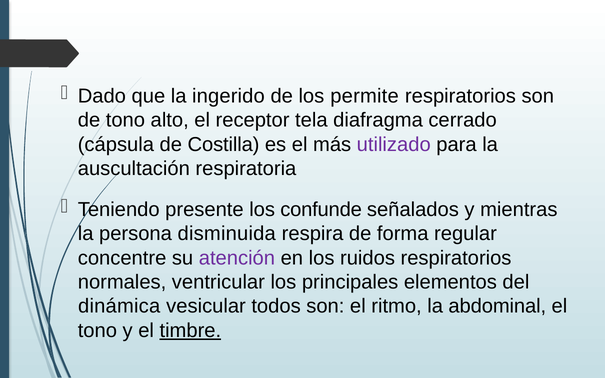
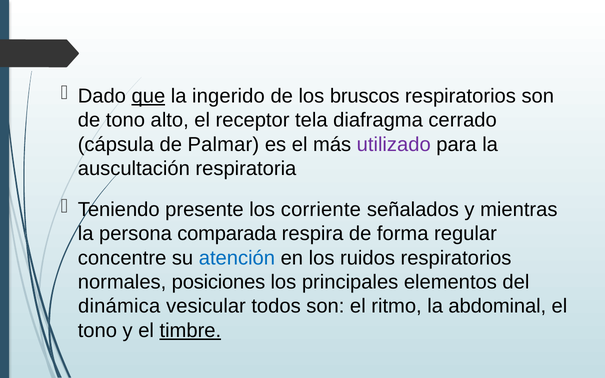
que underline: none -> present (148, 96)
permite: permite -> bruscos (365, 96)
Costilla: Costilla -> Palmar (223, 144)
confunde: confunde -> corriente (321, 210)
disminuida: disminuida -> comparada (227, 234)
atención colour: purple -> blue (237, 258)
ventricular: ventricular -> posiciones (218, 282)
